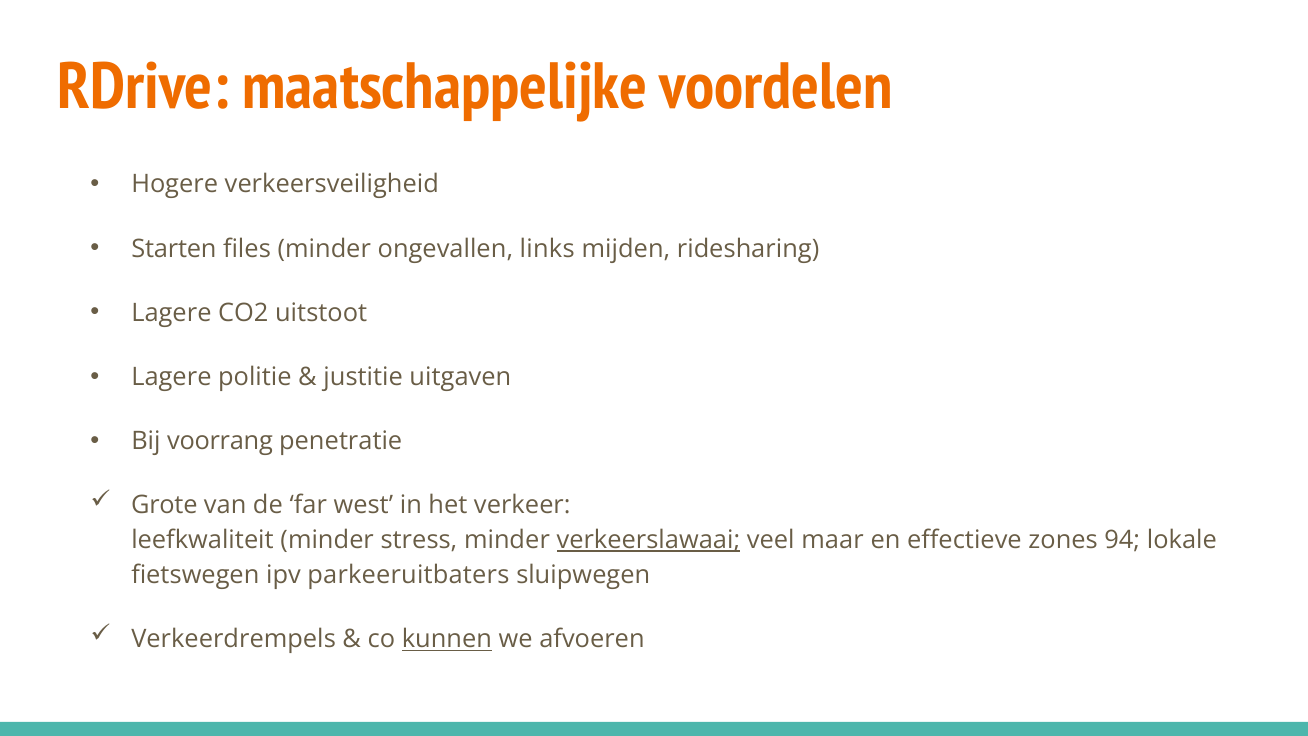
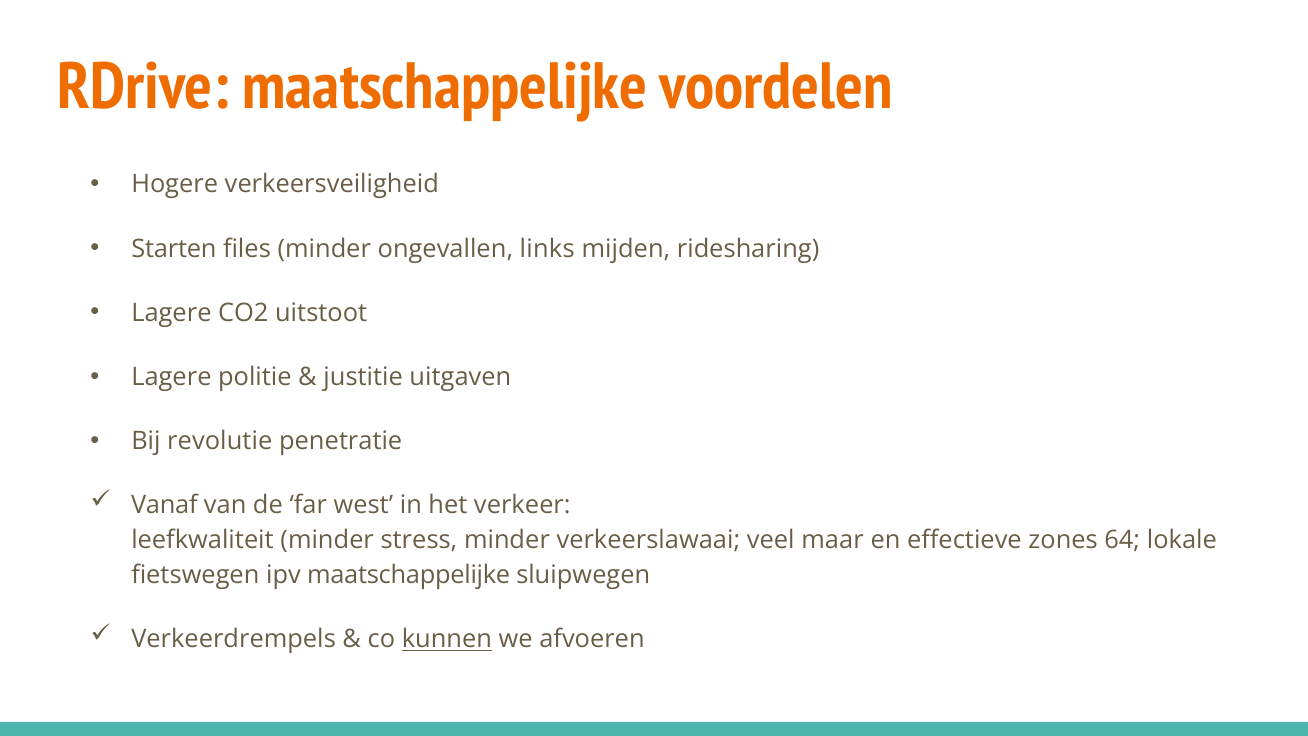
voorrang: voorrang -> revolutie (220, 441)
Grote: Grote -> Vanaf (164, 505)
verkeerslawaai underline: present -> none (648, 540)
94: 94 -> 64 (1122, 540)
ipv parkeeruitbaters: parkeeruitbaters -> maatschappelijke (409, 575)
